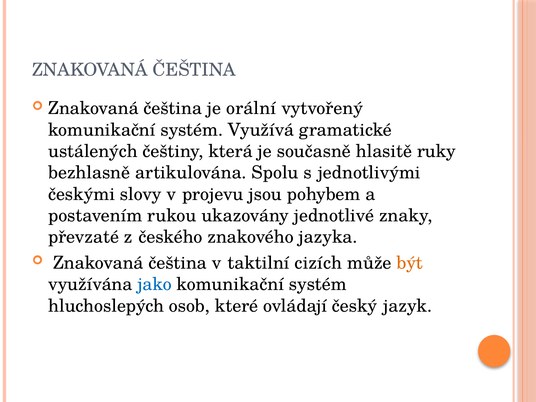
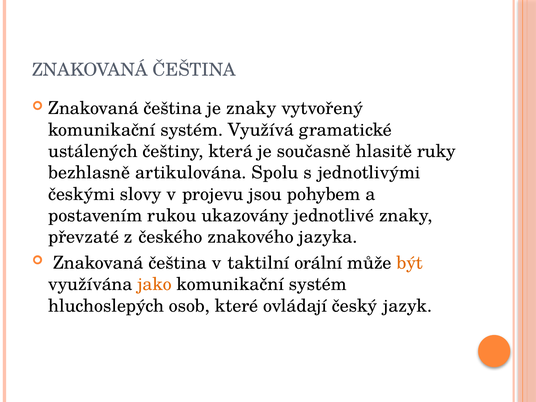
je orální: orální -> znaky (251, 108)
cizích: cizích -> orální (319, 263)
jako colour: blue -> orange (155, 284)
